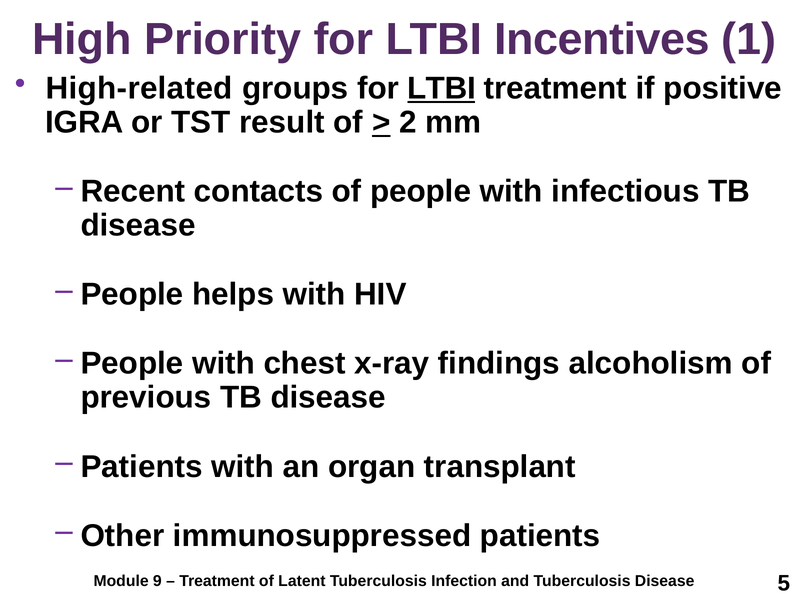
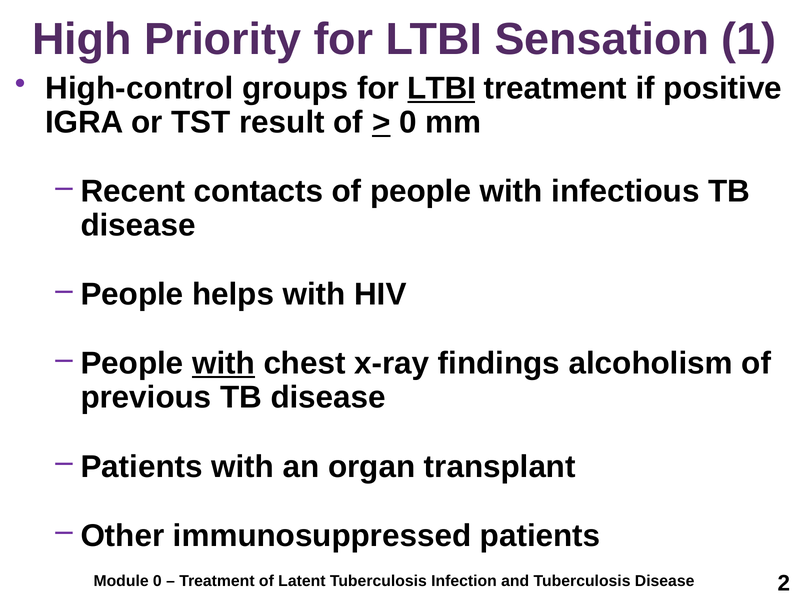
Incentives: Incentives -> Sensation (602, 40)
High-related: High-related -> High-control (139, 88)
2: 2 -> 0 (408, 122)
with underline: none -> present (224, 363)
Module 9: 9 -> 0 (157, 581)
5: 5 -> 2 (784, 583)
